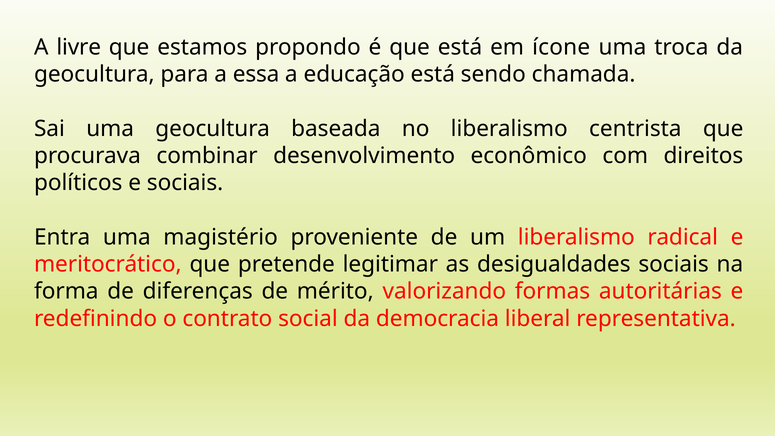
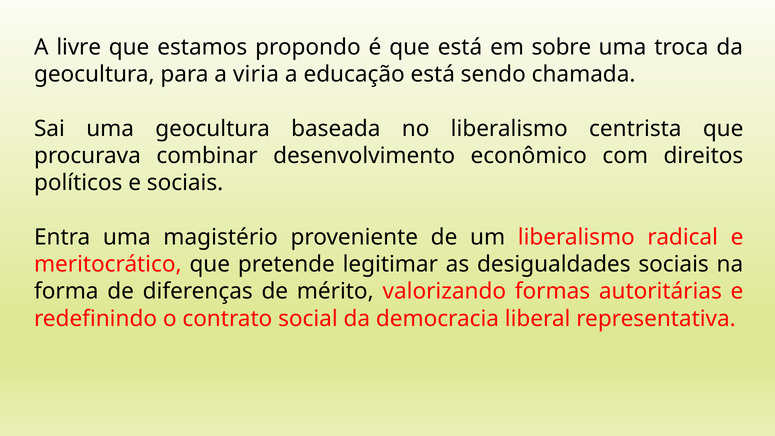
ícone: ícone -> sobre (561, 47)
essa: essa -> viria (256, 74)
